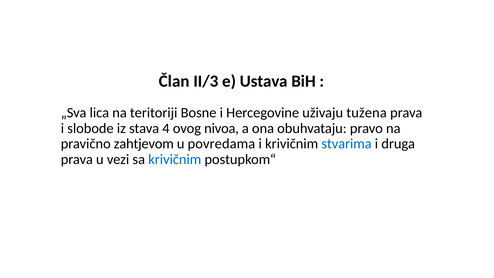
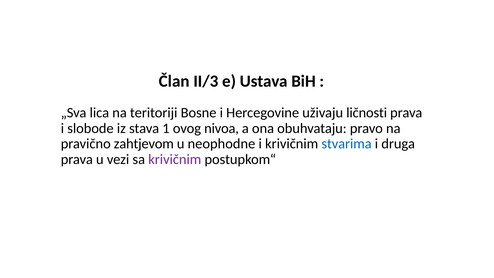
tužena: tužena -> ličnosti (367, 113)
4: 4 -> 1 (166, 128)
povredama: povredama -> neophodne (221, 144)
krivičnim colour: blue -> purple (175, 159)
